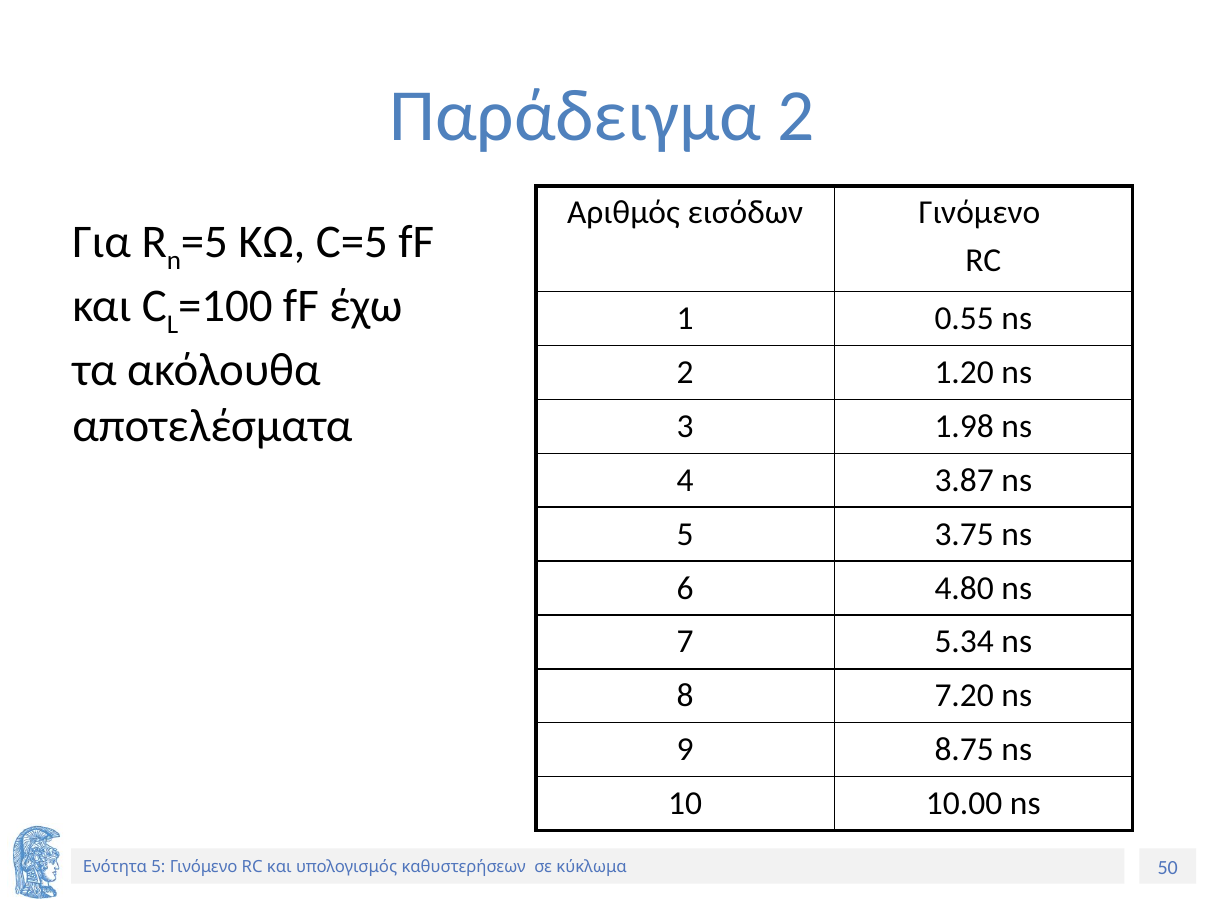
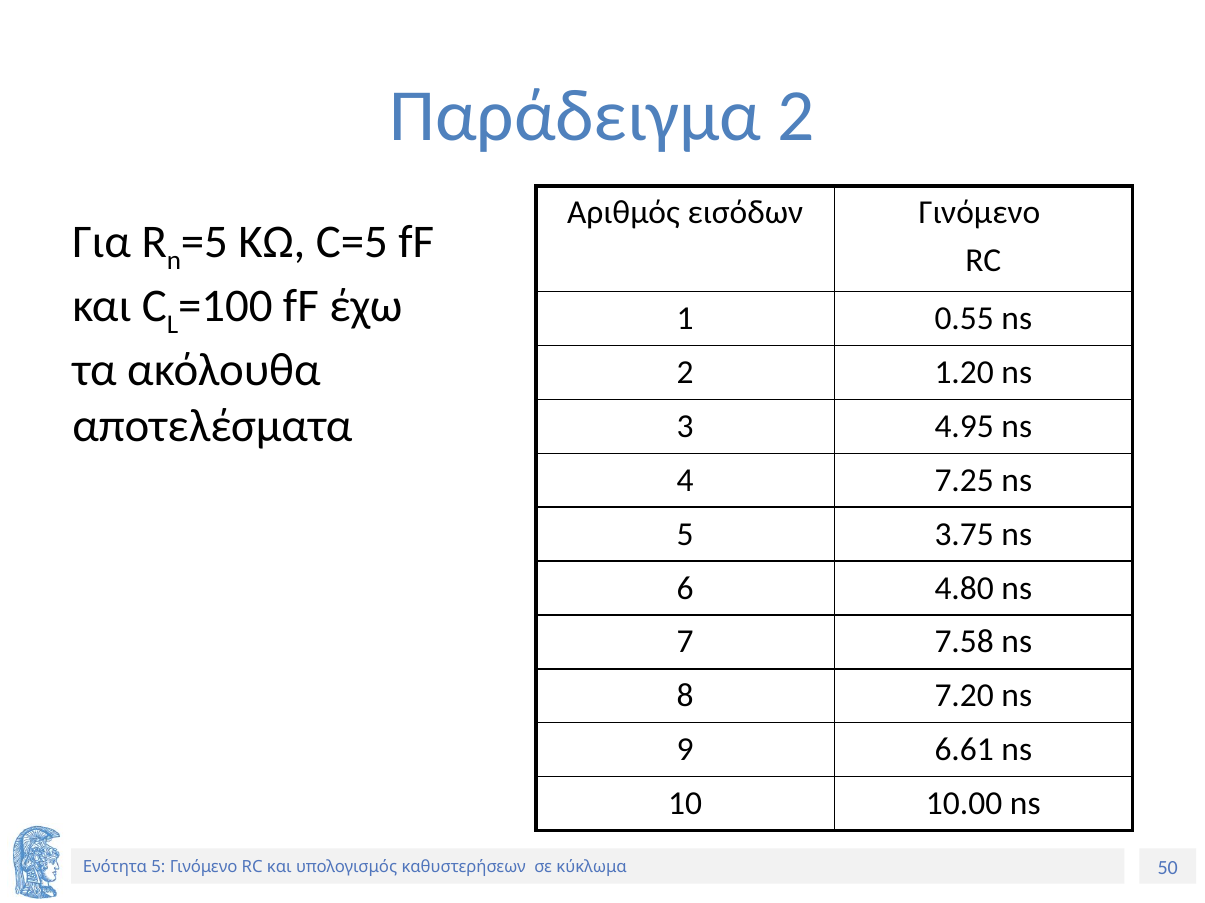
1.98: 1.98 -> 4.95 (964, 427)
3.87: 3.87 -> 7.25 (964, 481)
5.34: 5.34 -> 7.58 (964, 642)
8.75: 8.75 -> 6.61 (964, 750)
